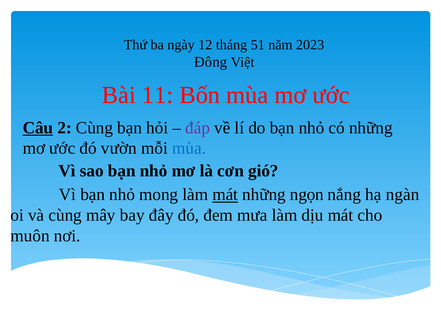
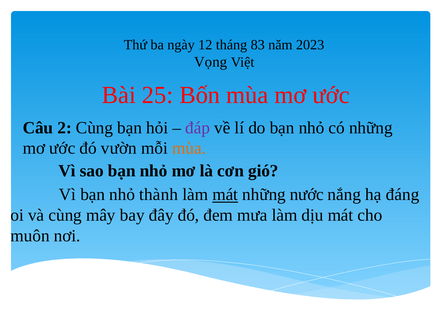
51: 51 -> 83 (258, 45)
Đông: Đông -> Vọng (211, 62)
11: 11 -> 25 (158, 95)
Câu underline: present -> none (38, 128)
mùa colour: blue -> orange (189, 148)
mong: mong -> thành (159, 194)
ngọn: ngọn -> nước (307, 194)
ngàn: ngàn -> đáng (403, 194)
